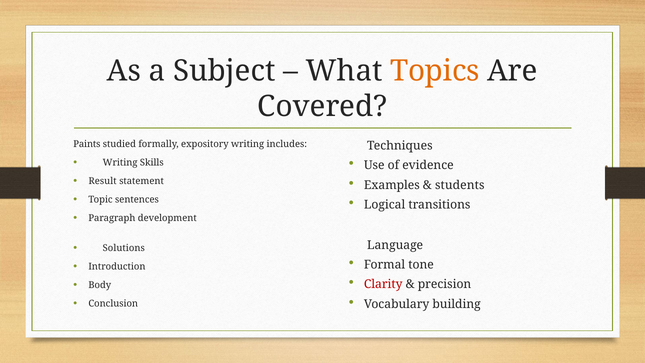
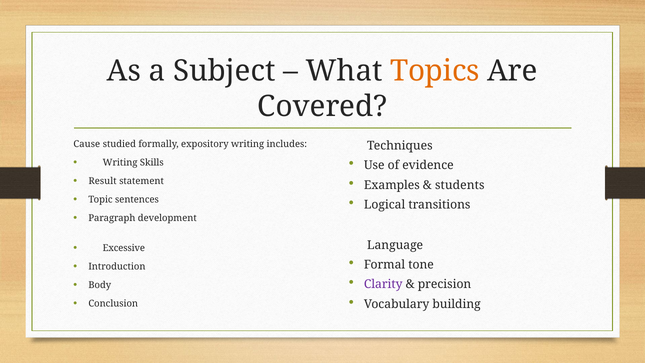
Paints: Paints -> Cause (87, 144)
Solutions: Solutions -> Excessive (124, 248)
Clarity colour: red -> purple (383, 284)
